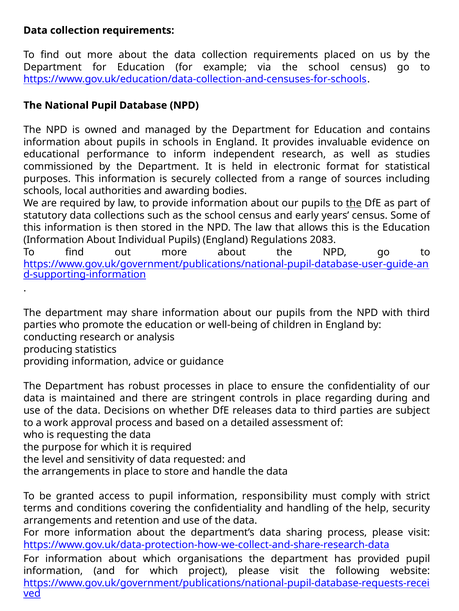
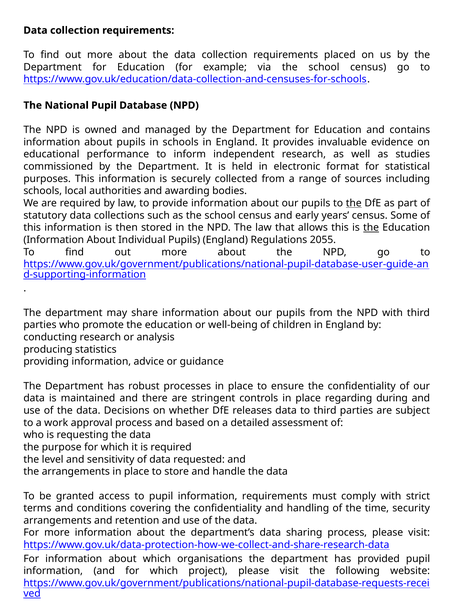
the underline: none -> present (371, 228)
2083: 2083 -> 2055 (323, 240)
information responsibility: responsibility -> requirements (275, 497)
help: help -> time (377, 509)
